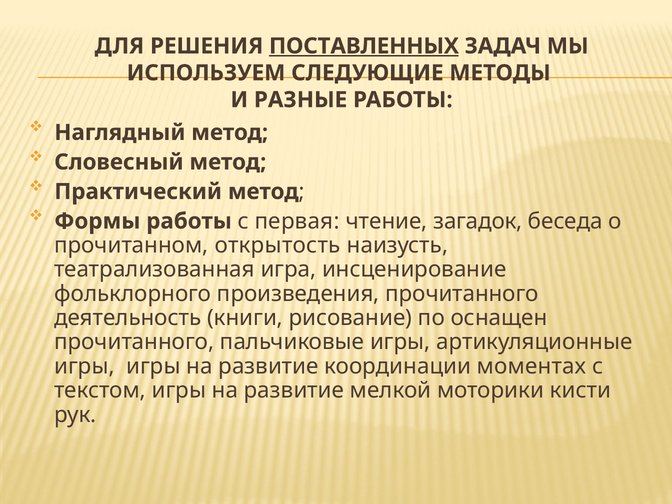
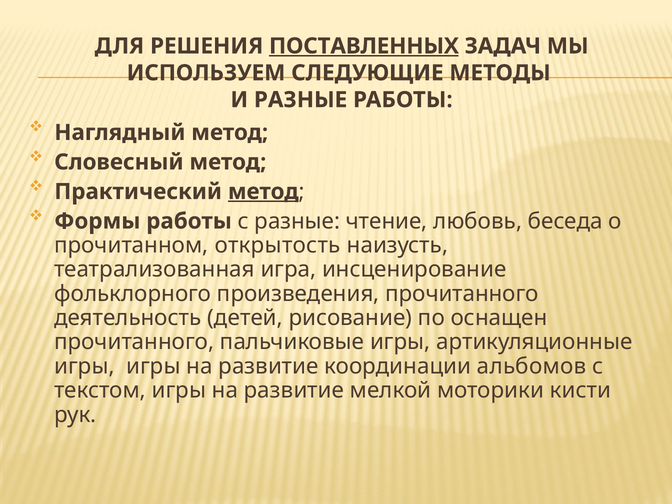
метод underline: none -> present (263, 192)
с первая: первая -> разные (297, 221)
загадок: загадок -> любовь (478, 221)
книги: книги -> детей (245, 318)
моментах: моментах -> альбомов (532, 366)
